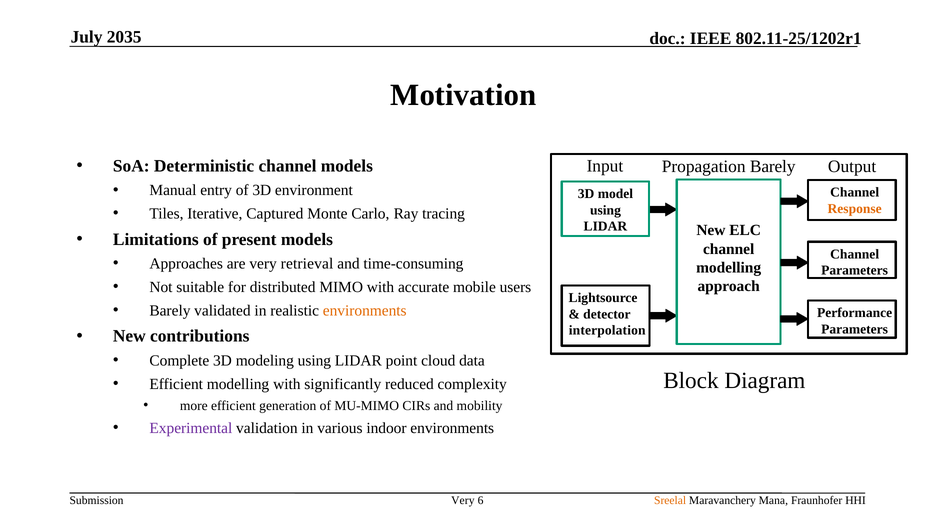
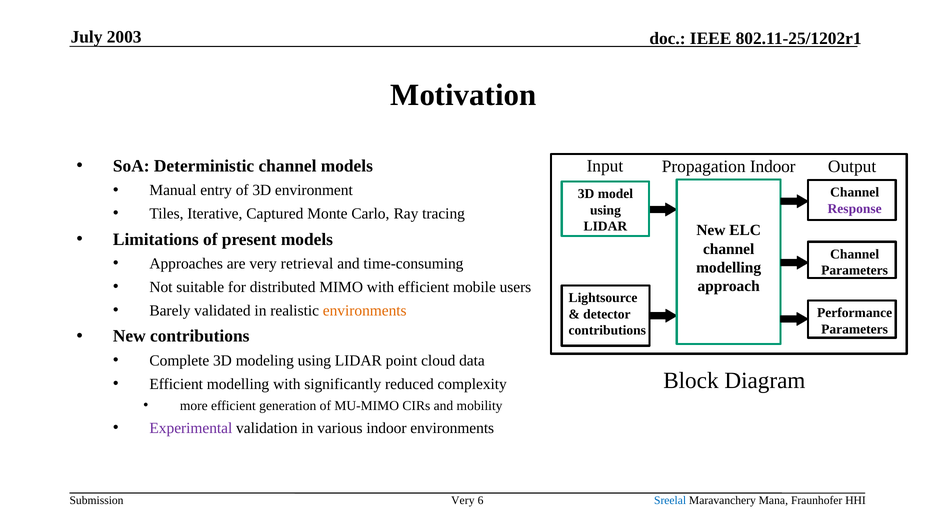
2035: 2035 -> 2003 (124, 37)
Propagation Barely: Barely -> Indoor (773, 167)
Response colour: orange -> purple (855, 208)
with accurate: accurate -> efficient (424, 287)
interpolation: interpolation -> contributions (607, 330)
Sreelal colour: orange -> blue (670, 500)
